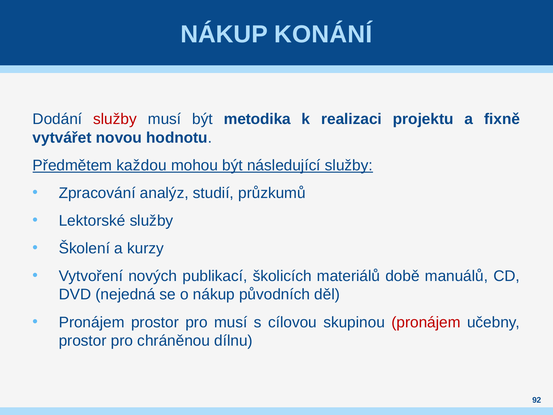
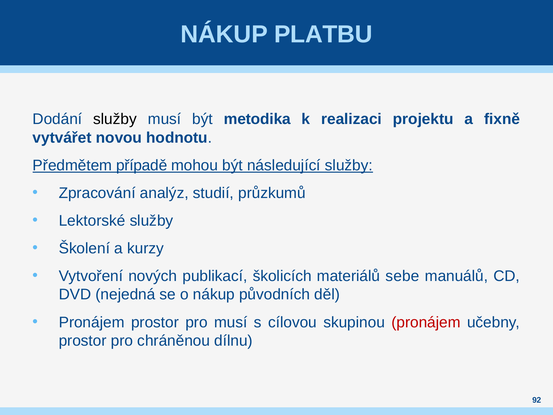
KONÁNÍ: KONÁNÍ -> PLATBU (323, 34)
služby colour: red -> black (115, 119)
každou: každou -> případě (142, 165)
době: době -> sebe (402, 276)
